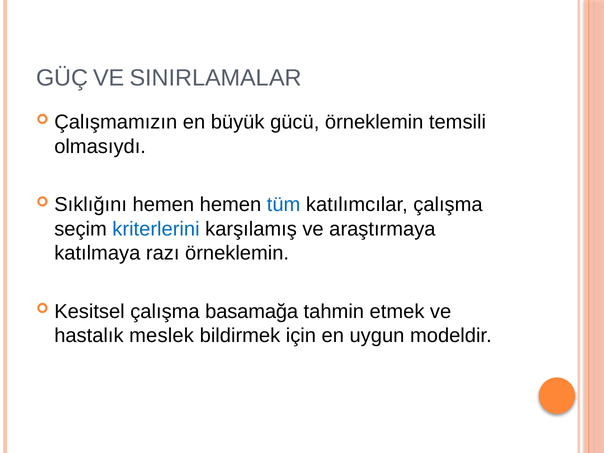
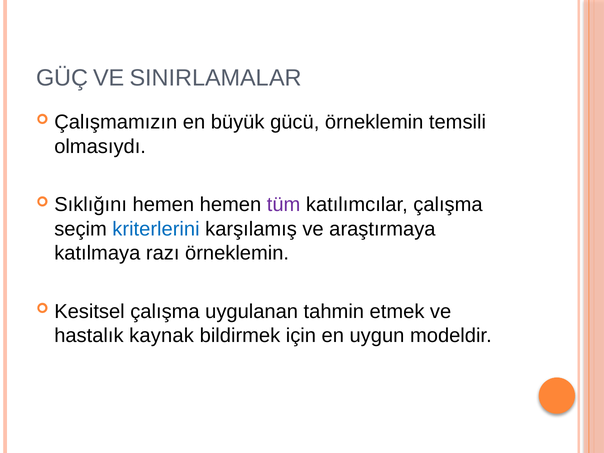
tüm colour: blue -> purple (284, 205)
basamağa: basamağa -> uygulanan (252, 311)
meslek: meslek -> kaynak (162, 336)
